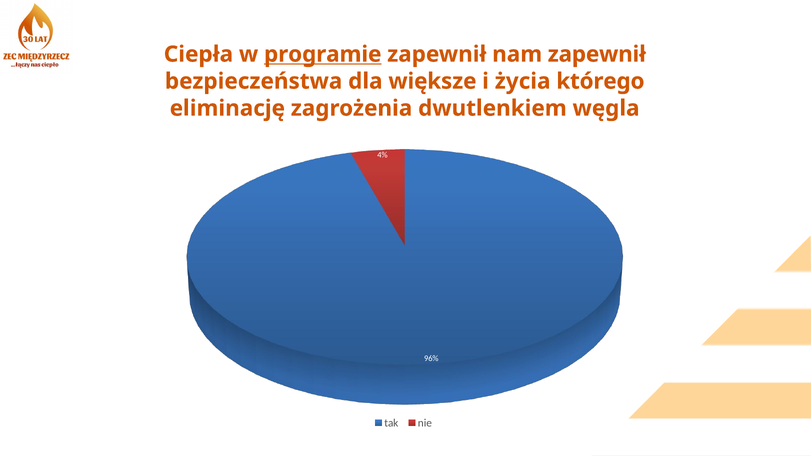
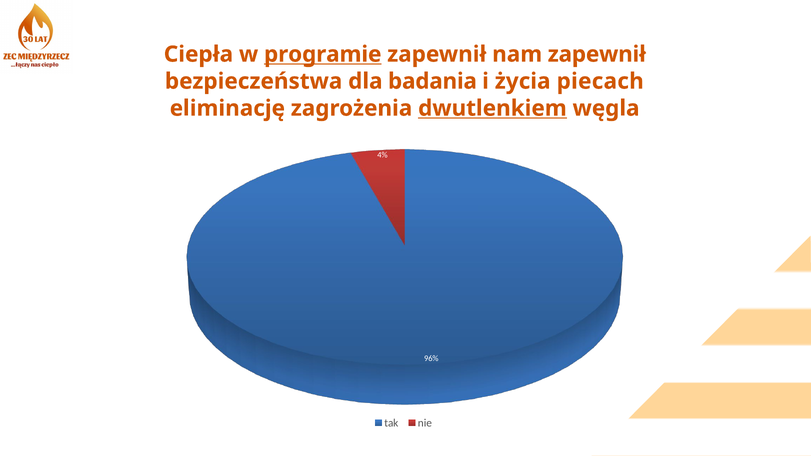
większe: większe -> badania (432, 81)
którego: którego -> piecach (600, 81)
dwutlenkiem underline: none -> present (492, 108)
